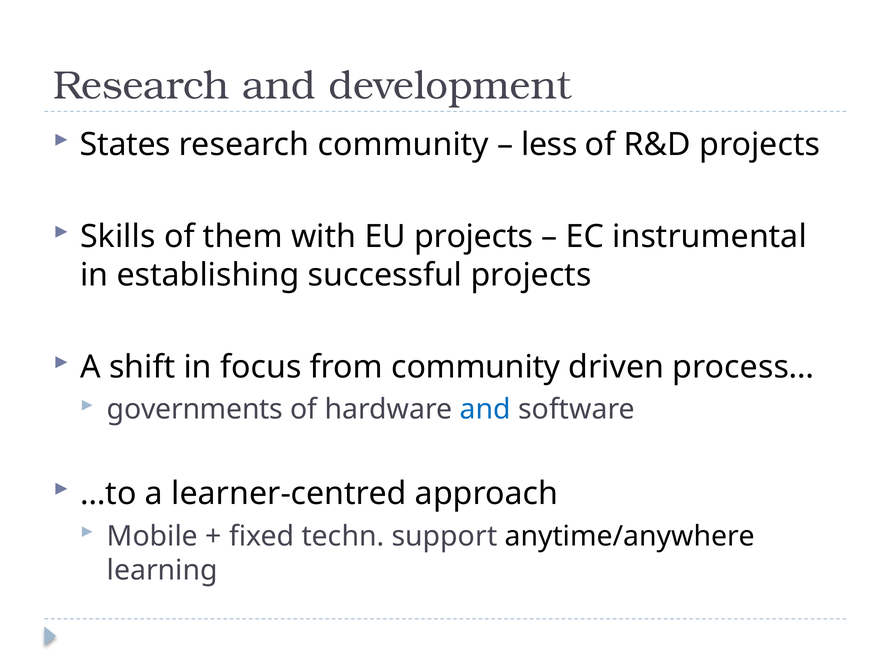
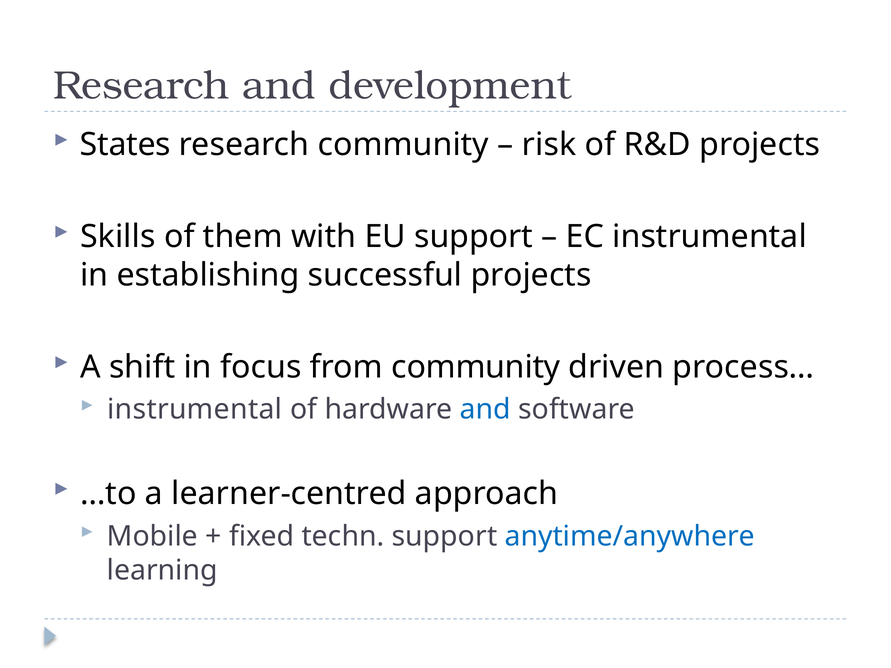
less: less -> risk (549, 145)
EU projects: projects -> support (474, 237)
governments: governments -> instrumental (195, 410)
anytime/anywhere colour: black -> blue (630, 536)
